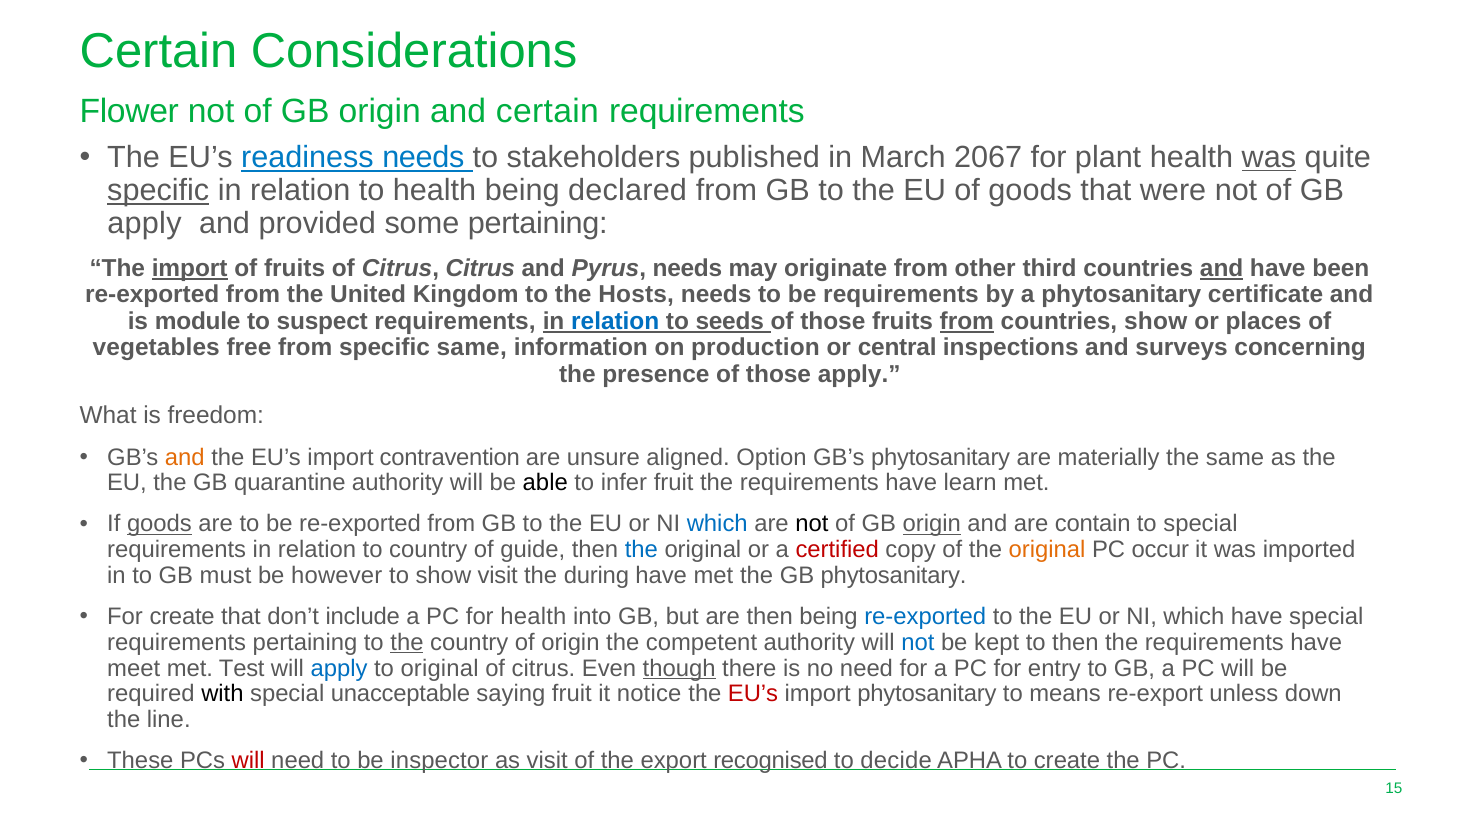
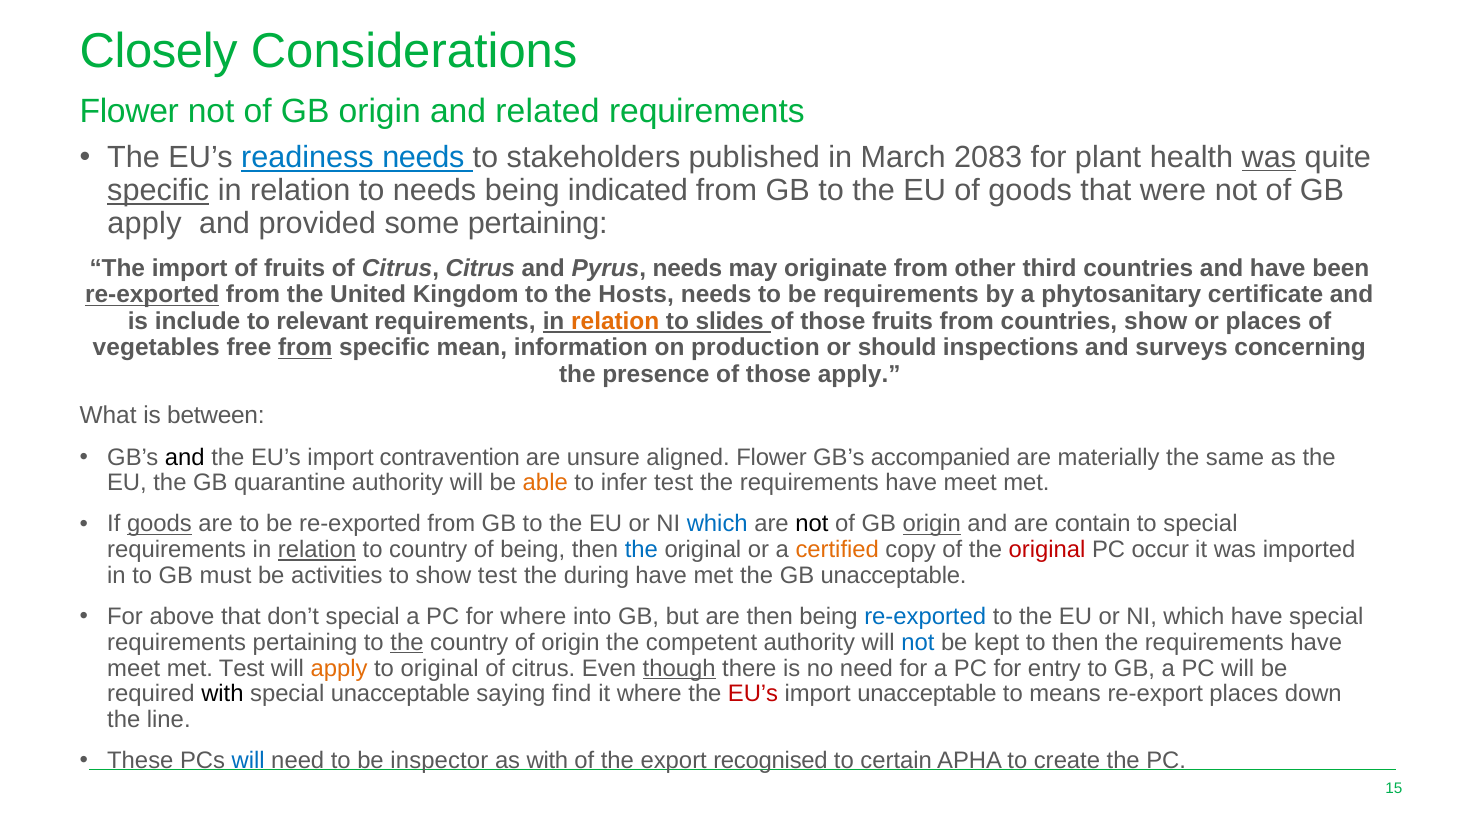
Certain: Certain -> Closely (159, 51)
and certain: certain -> related (547, 112)
2067: 2067 -> 2083 (988, 157)
to health: health -> needs (435, 190)
declared: declared -> indicated (628, 190)
import underline: present -> none (190, 268)
and underline: present -> none (1222, 268)
re-exported underline: none -> present (152, 295)
module: module -> include (198, 321)
suspect: suspect -> relevant (322, 321)
relation colour: blue -> orange (615, 321)
seeds: seeds -> slides (730, 321)
from underline: present -> none (967, 321)
from underline: none -> present (305, 348)
specific same: same -> mean (472, 348)
central: central -> should (897, 348)
freedom: freedom -> between (216, 416)
and colour: orange -> black (185, 457)
aligned Option: Option -> Flower (772, 457)
GB’s phytosanitary: phytosanitary -> accompanied (941, 457)
able colour: black -> orange (545, 483)
infer fruit: fruit -> test (674, 483)
learn: learn -> meet (970, 483)
relation underline: none -> present (317, 550)
of guide: guide -> being (533, 550)
certified colour: red -> orange (837, 550)
original colour: orange -> red (1047, 550)
however: however -> activities (337, 575)
show visit: visit -> test (498, 575)
GB phytosanitary: phytosanitary -> unacceptable (894, 575)
For create: create -> above (182, 616)
don’t include: include -> special (363, 616)
for health: health -> where (533, 616)
apply colour: blue -> orange (339, 668)
saying fruit: fruit -> find (572, 694)
it notice: notice -> where (649, 694)
import phytosanitary: phytosanitary -> unacceptable (927, 694)
re-export unless: unless -> places (1244, 694)
will colour: red -> blue (248, 760)
as visit: visit -> with (547, 760)
decide: decide -> certain (896, 760)
